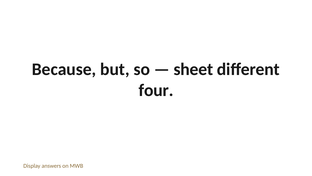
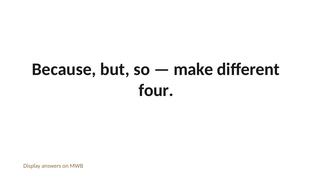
sheet: sheet -> make (193, 69)
